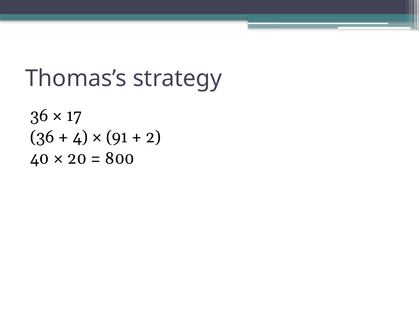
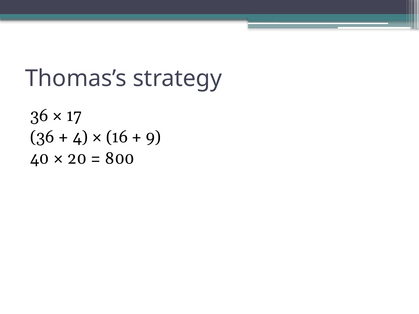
91: 91 -> 16 (117, 137)
2: 2 -> 9 (153, 137)
